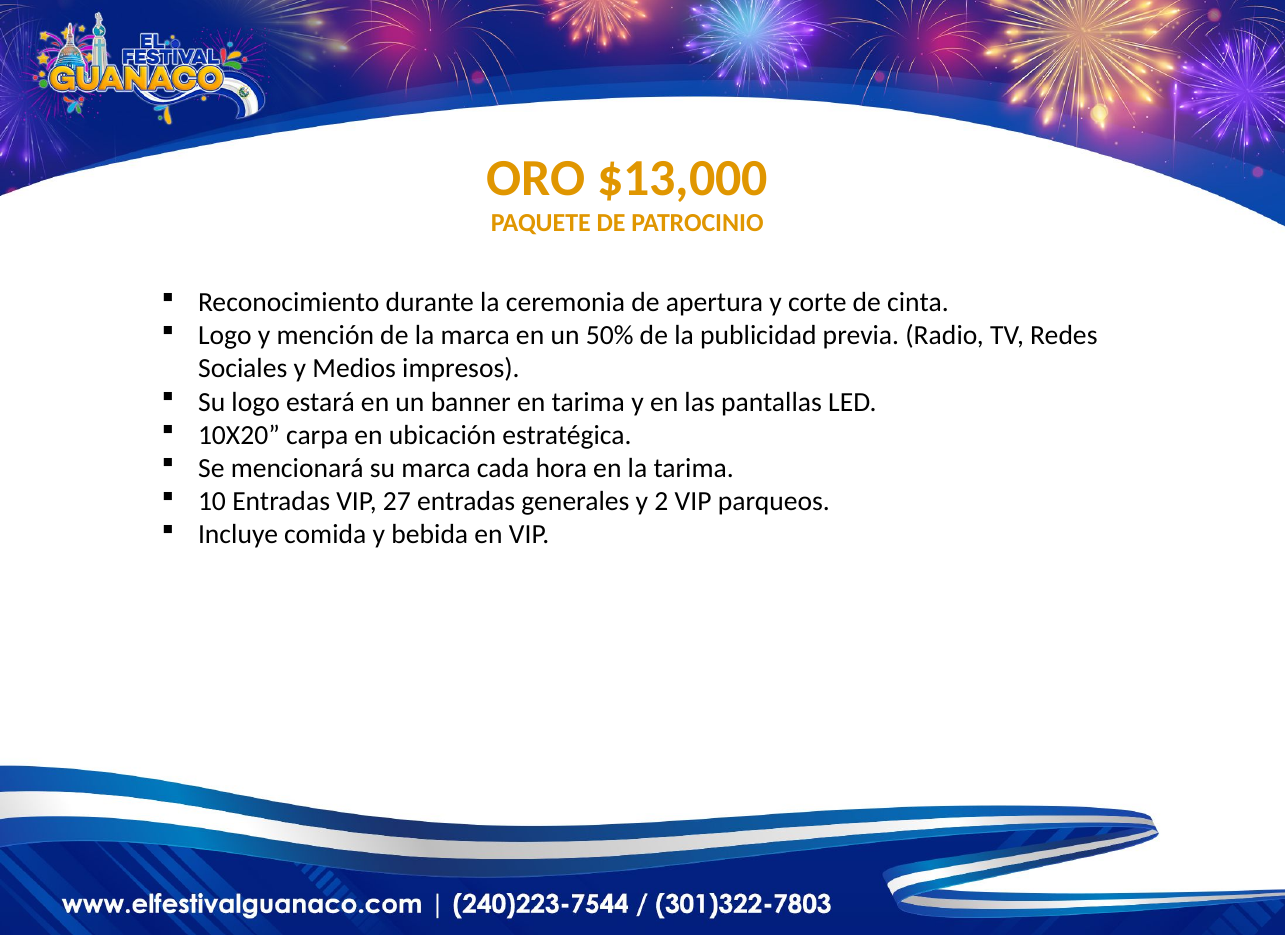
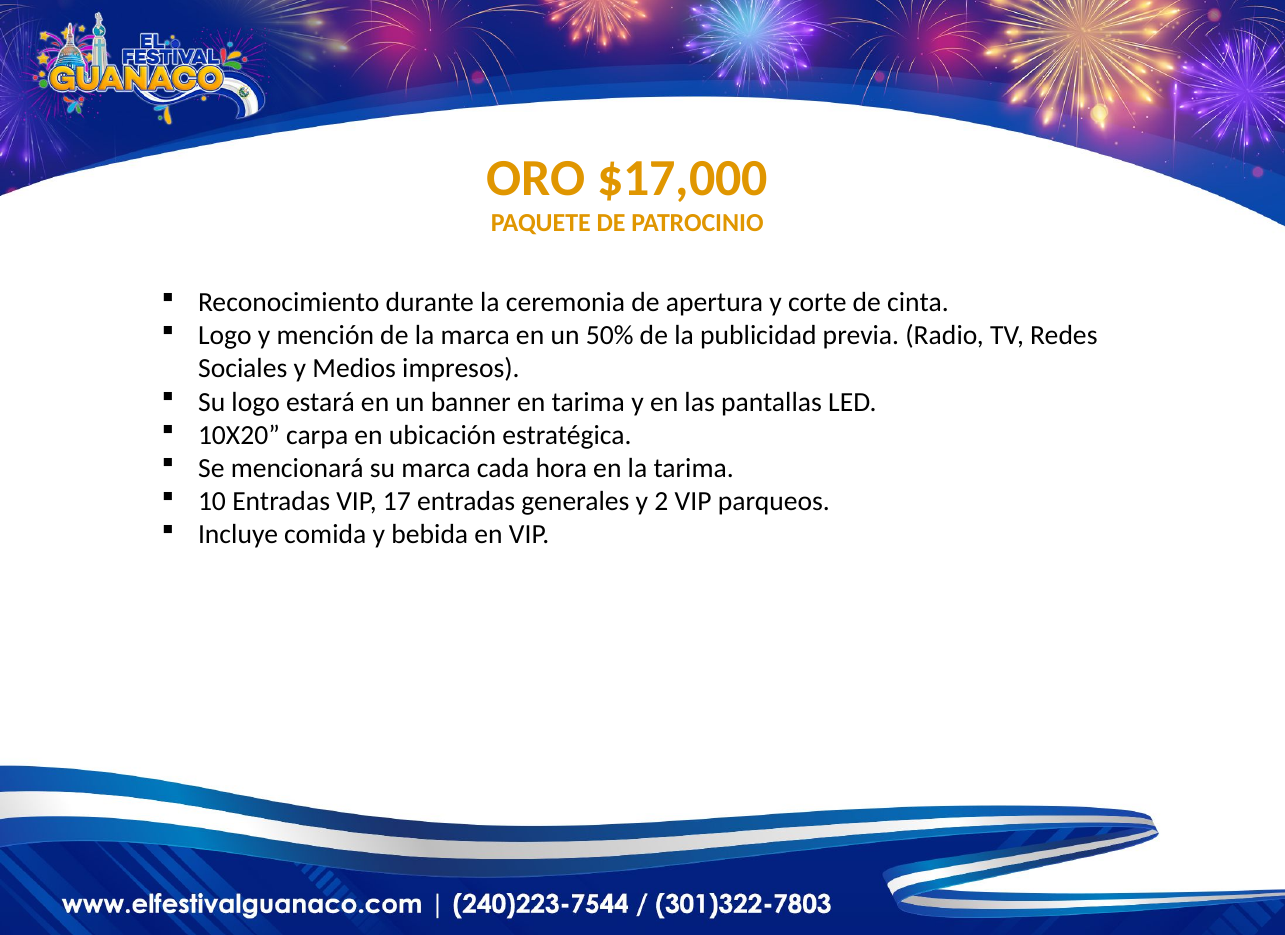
$13,000: $13,000 -> $17,000 (683, 178)
27: 27 -> 17 (397, 501)
